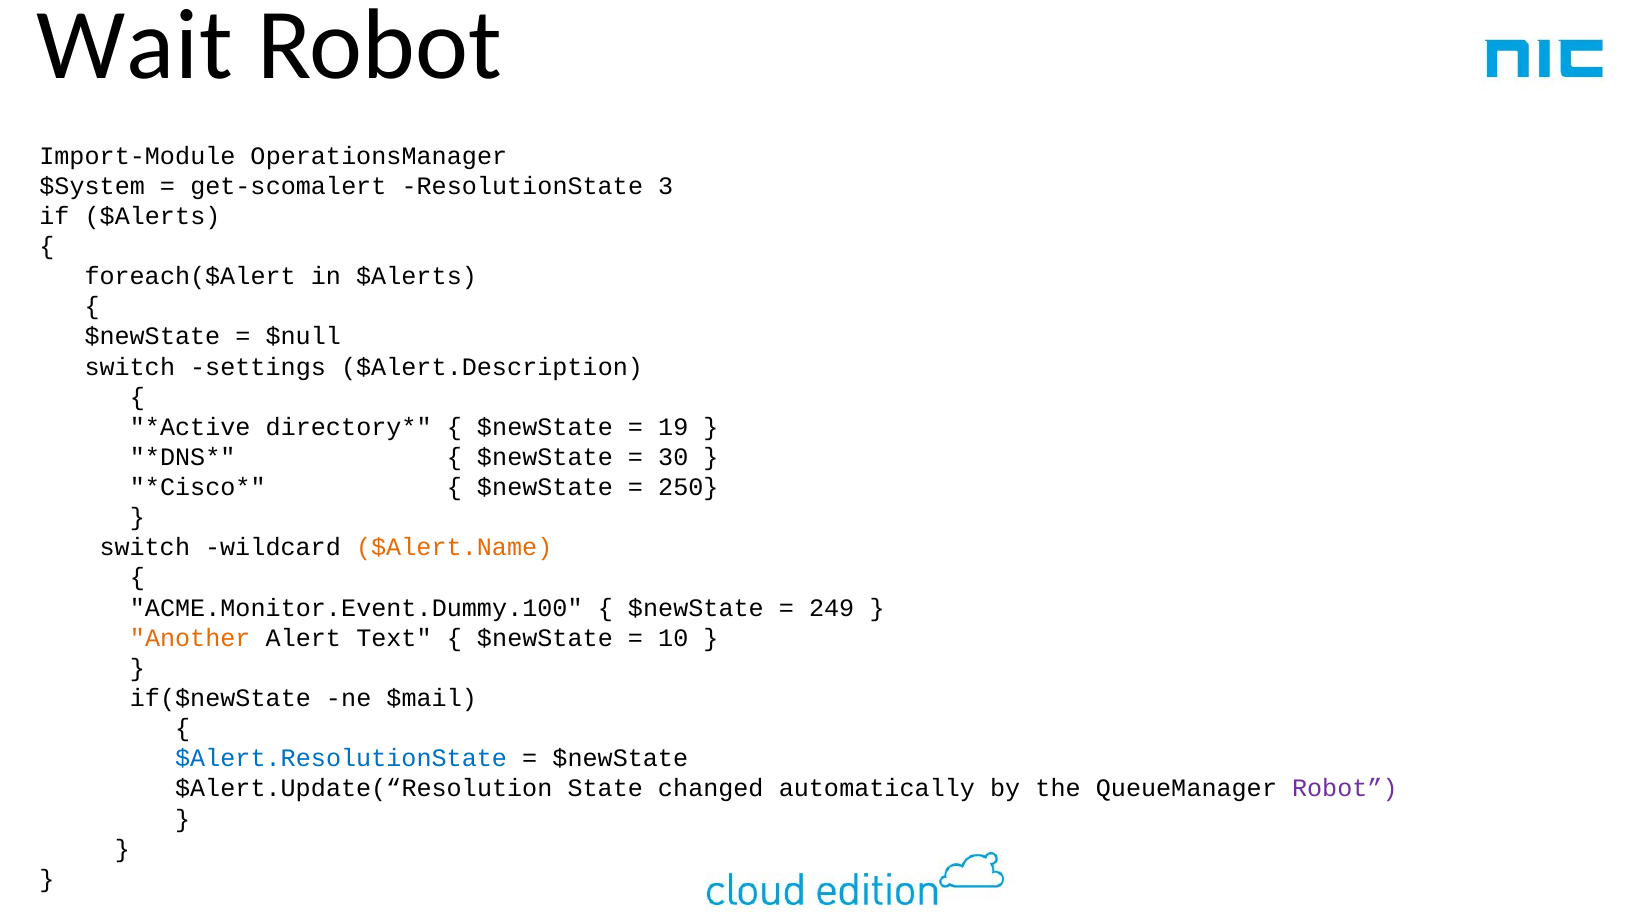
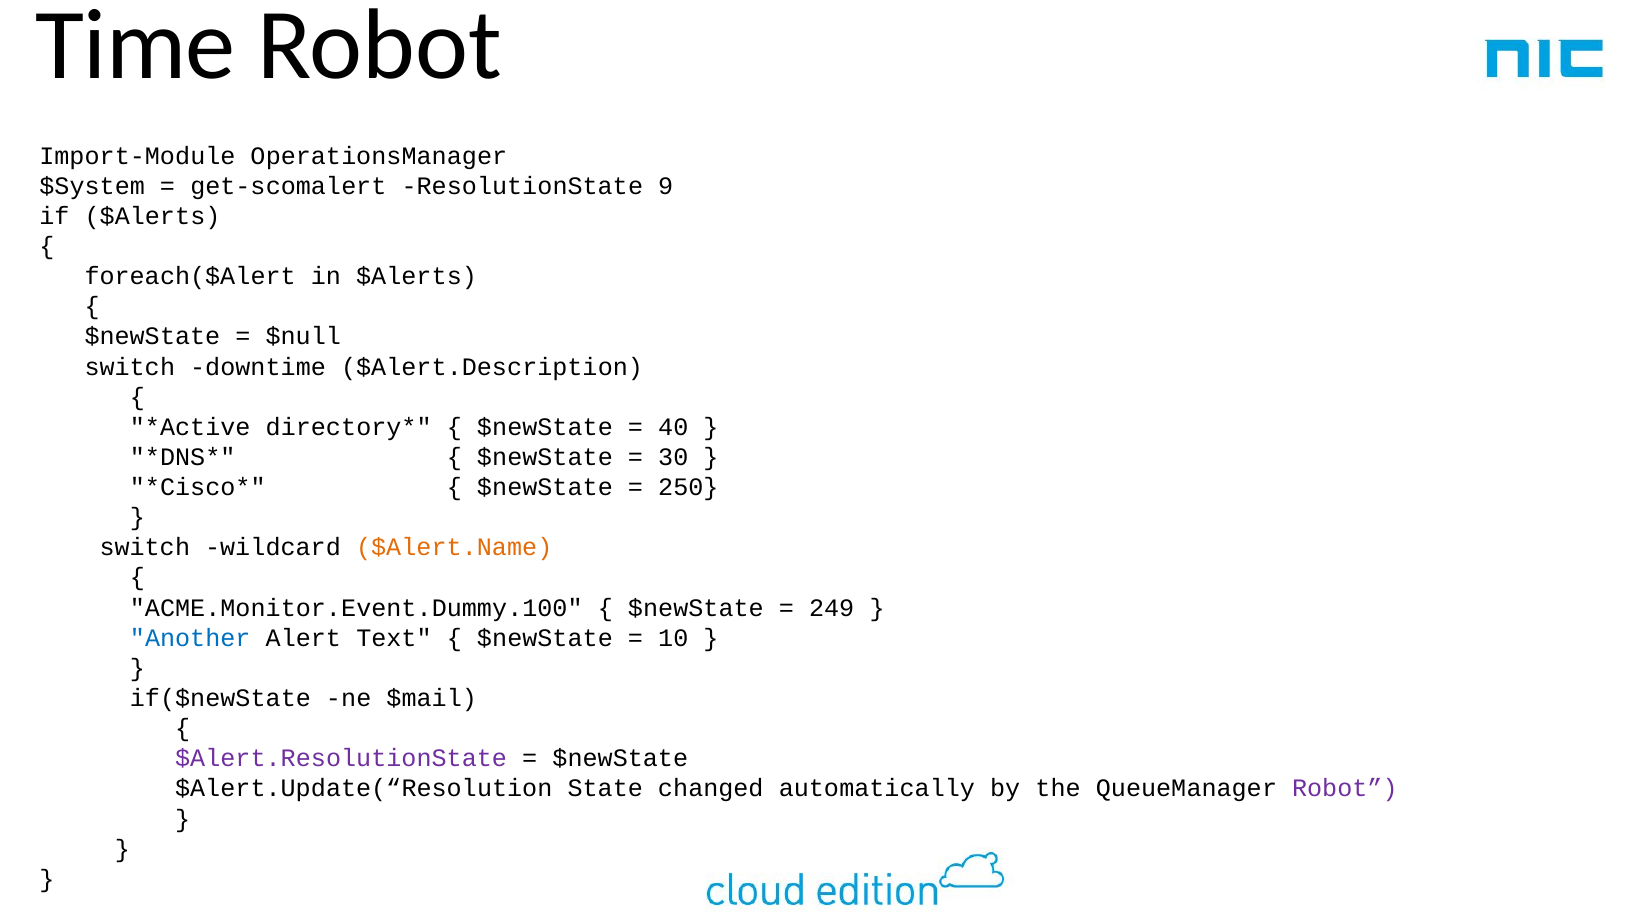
Wait: Wait -> Time (135, 46)
3: 3 -> 9 (666, 186)
settings: settings -> downtime (258, 367)
19: 19 -> 40 (673, 427)
Another colour: orange -> blue (190, 638)
$Alert.ResolutionState colour: blue -> purple (341, 758)
